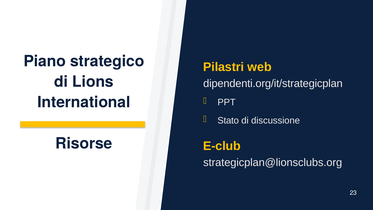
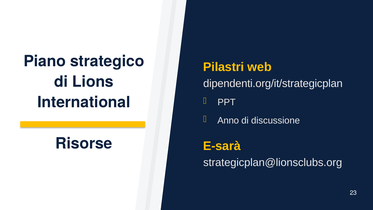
Stato: Stato -> Anno (228, 120)
E-club: E-club -> E-sarà (222, 146)
